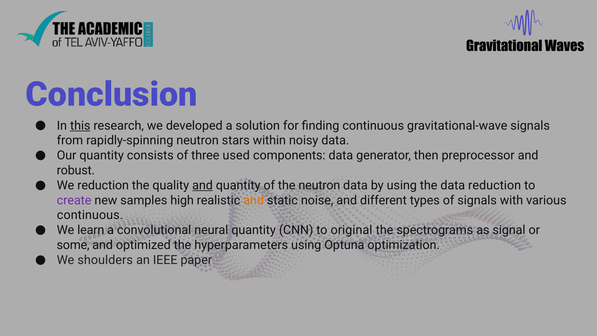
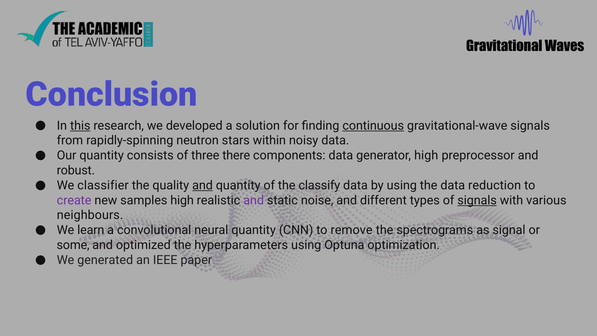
continuous underline: none -> present (373, 126)
used: used -> there (236, 155)
generator then: then -> high (426, 155)
We reduction: reduction -> classifier (103, 185)
the neutron: neutron -> classify (319, 185)
and colour: orange -> purple (254, 200)
signals underline: none -> present (477, 200)
continuous: continuous -> neighbours (90, 215)
original: original -> remove (352, 230)
shoulders: shoulders -> generated (105, 260)
